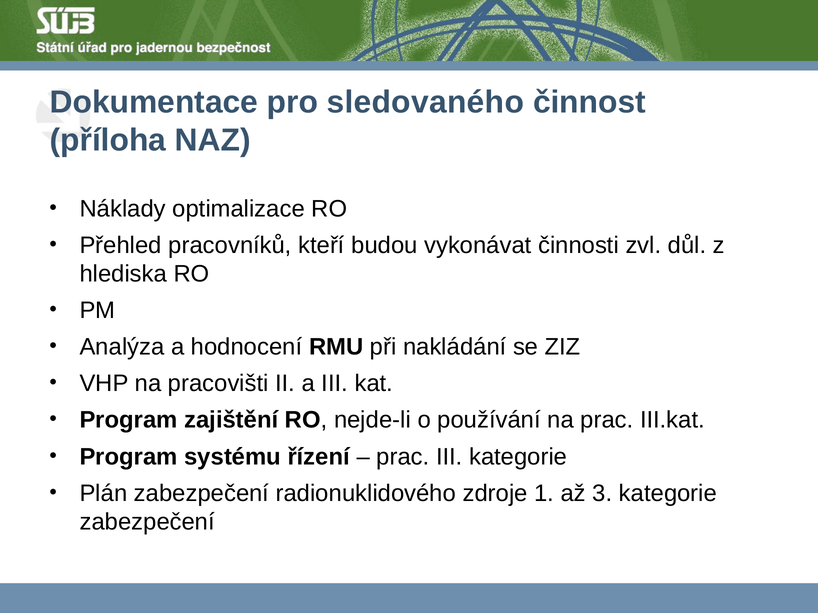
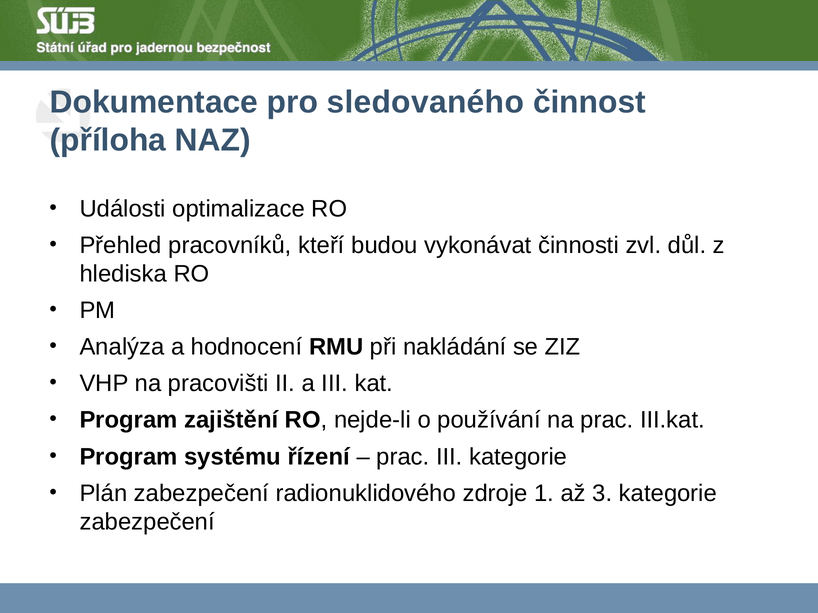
Náklady: Náklady -> Události (123, 209)
